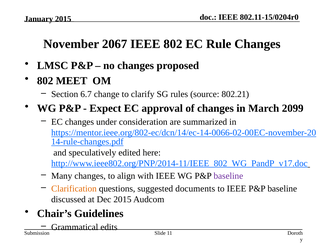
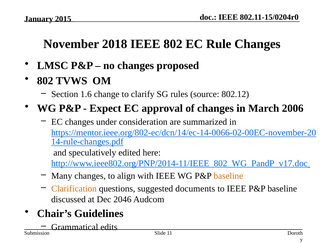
2067: 2067 -> 2018 (115, 44)
MEET: MEET -> TVWS (72, 81)
6.7: 6.7 -> 1.6 (86, 94)
802.21: 802.21 -> 802.12 (235, 94)
2099: 2099 -> 2006 (293, 108)
baseline colour: purple -> orange (228, 176)
Dec 2015: 2015 -> 2046 (122, 199)
